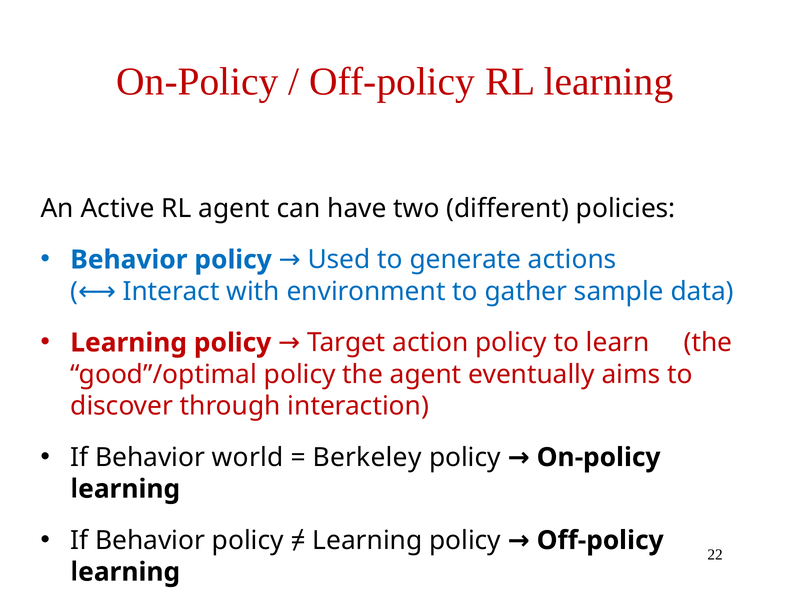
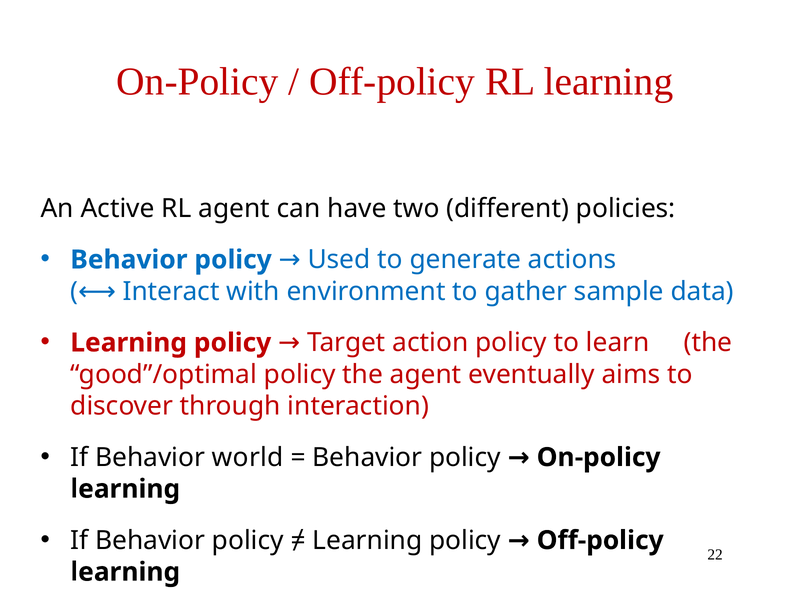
Berkeley: Berkeley -> Behavior (367, 457)
